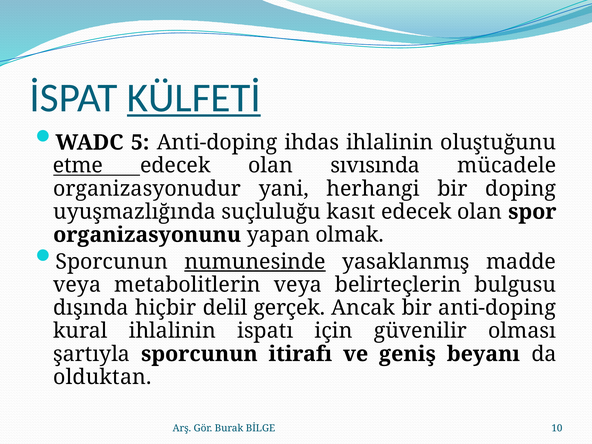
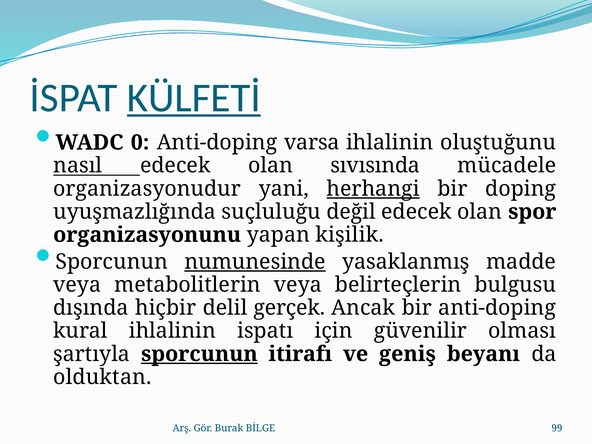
5: 5 -> 0 (140, 143)
ihdas: ihdas -> varsa (312, 143)
etme: etme -> nasıl (78, 166)
herhangi underline: none -> present (373, 189)
kasıt: kasıt -> değil (351, 212)
olmak: olmak -> kişilik (350, 235)
sporcunun underline: none -> present (199, 354)
10: 10 -> 99 (557, 428)
